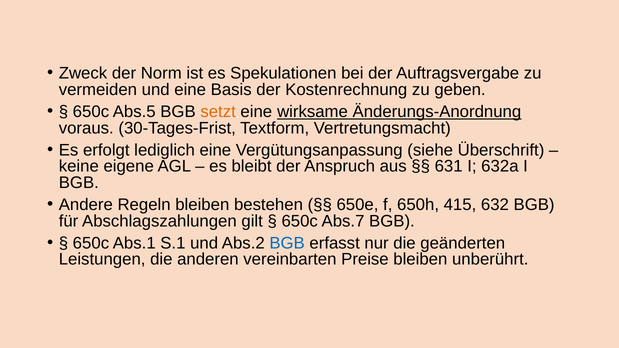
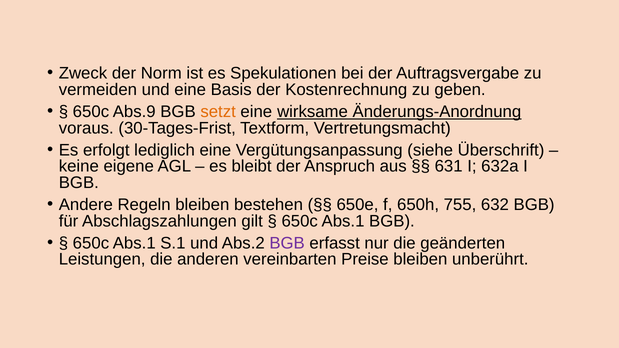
Abs.5: Abs.5 -> Abs.9 (134, 112)
415: 415 -> 755 (460, 205)
Abs.7: Abs.7 -> Abs.1 (343, 221)
BGB colour: blue -> purple (287, 243)
